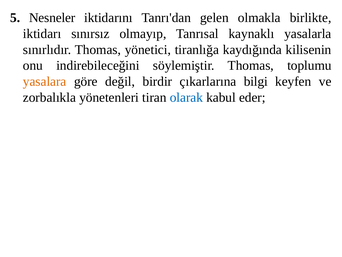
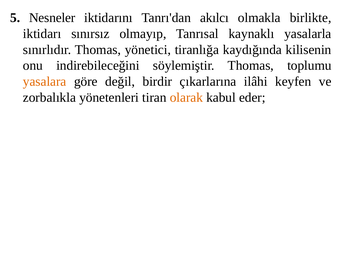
gelen: gelen -> akılcı (214, 18)
bilgi: bilgi -> ilâhi (256, 81)
olarak colour: blue -> orange (186, 97)
